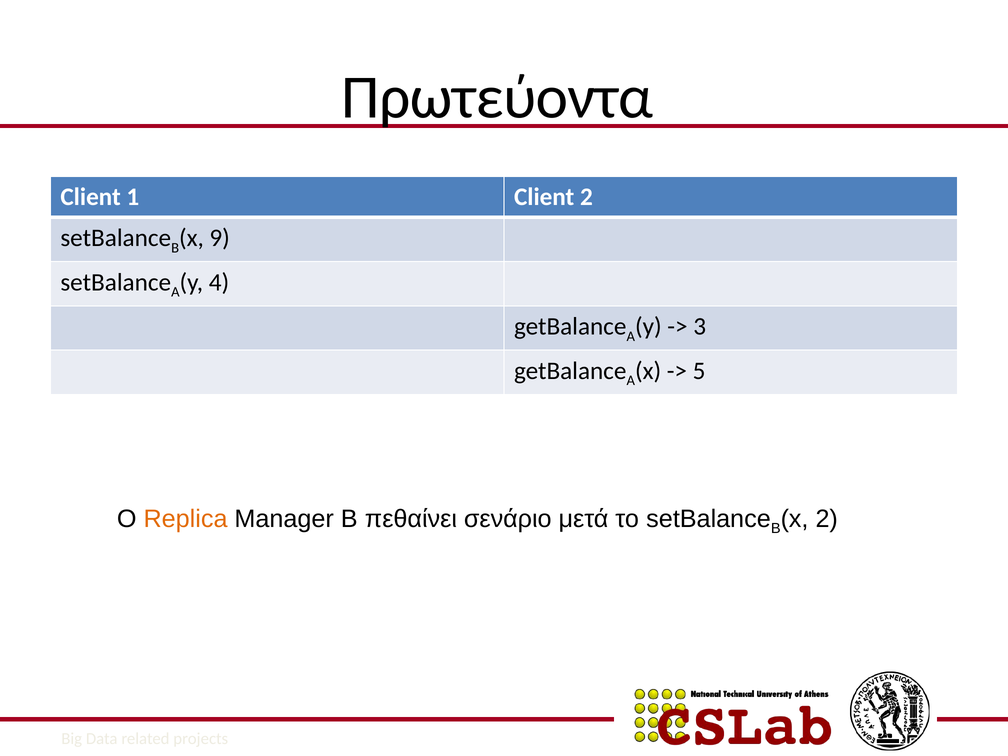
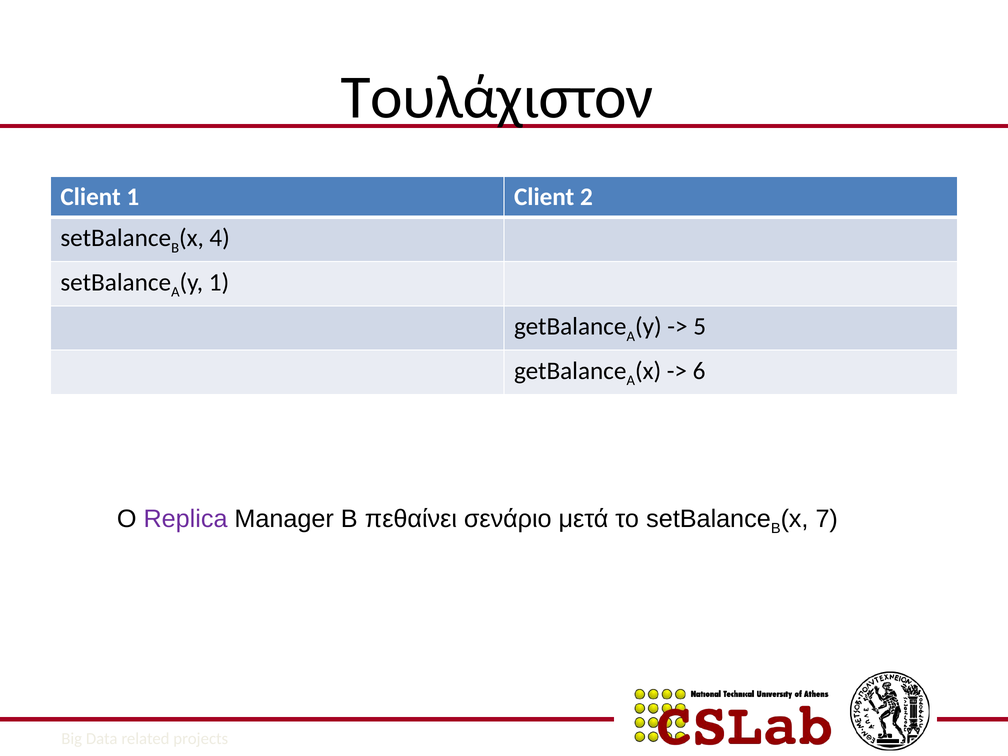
Πρωτεύοντα: Πρωτεύοντα -> Τουλάχιστον (497, 98)
9: 9 -> 4 (220, 238)
4: 4 -> 1 (219, 282)
3: 3 -> 5 (700, 327)
5: 5 -> 6 (699, 371)
Replica colour: orange -> purple (186, 519)
2: 2 -> 7 (827, 519)
